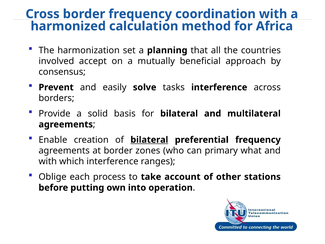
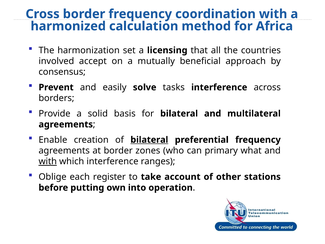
planning: planning -> licensing (167, 50)
with underline: none -> present (48, 161)
process: process -> register (109, 177)
